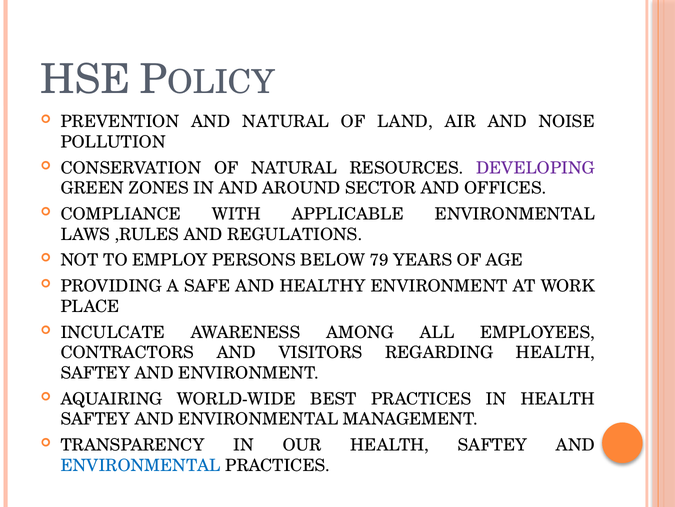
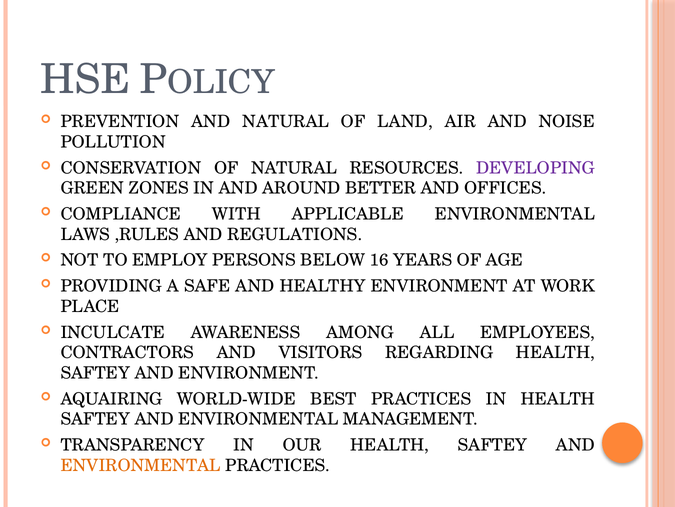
SECTOR: SECTOR -> BETTER (381, 188)
79: 79 -> 16 (379, 260)
ENVIRONMENTAL colour: blue -> orange (141, 465)
